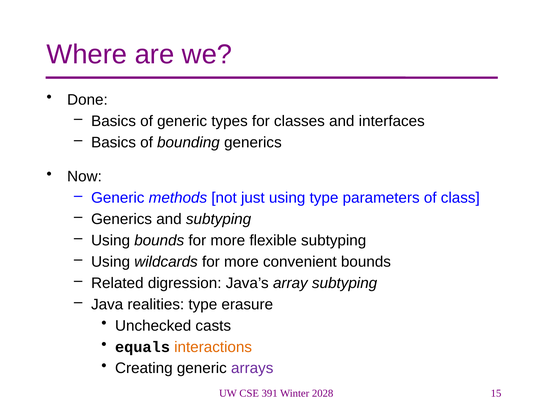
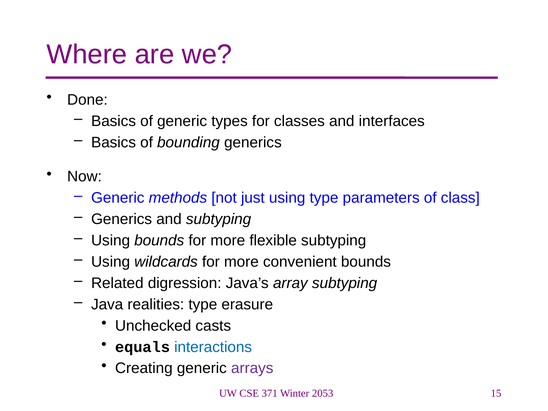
interactions colour: orange -> blue (213, 347)
391: 391 -> 371 (270, 393)
2028: 2028 -> 2053 (323, 393)
